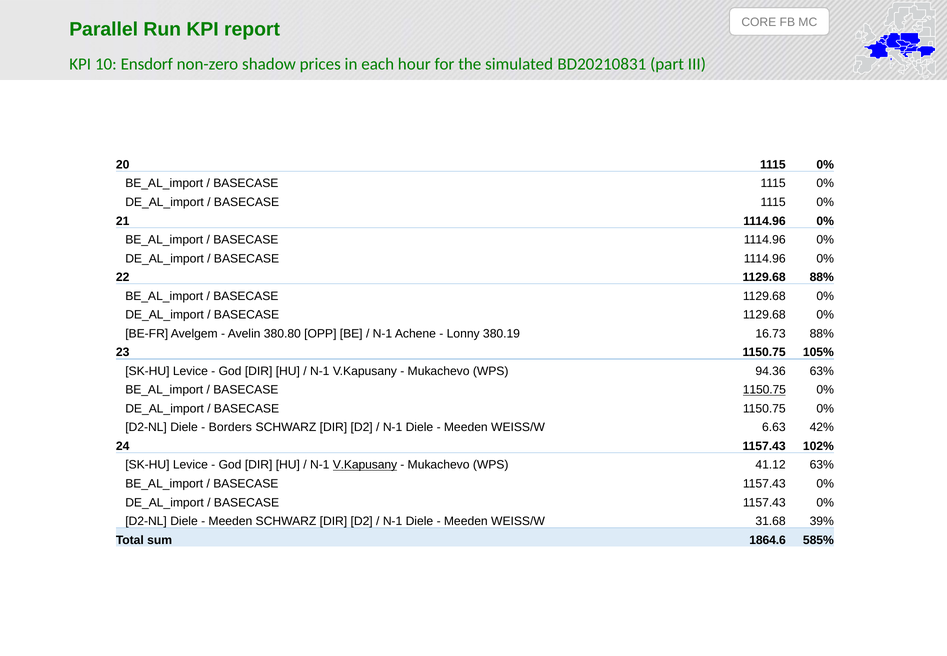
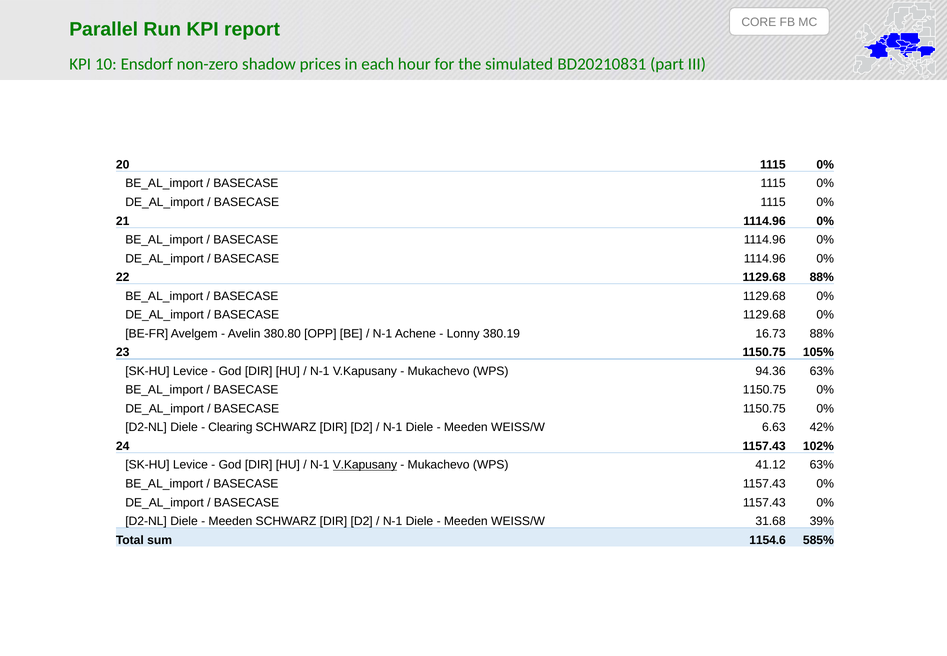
1150.75 underline: present -> none (764, 390)
Borders: Borders -> Clearing (230, 427)
1864.6: 1864.6 -> 1154.6 (768, 540)
